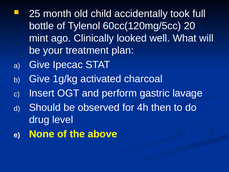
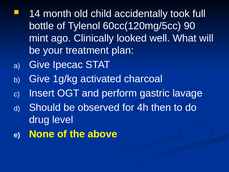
25: 25 -> 14 (35, 14)
20: 20 -> 90 (190, 26)
